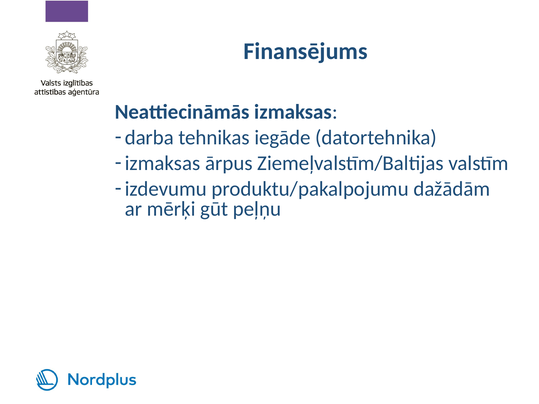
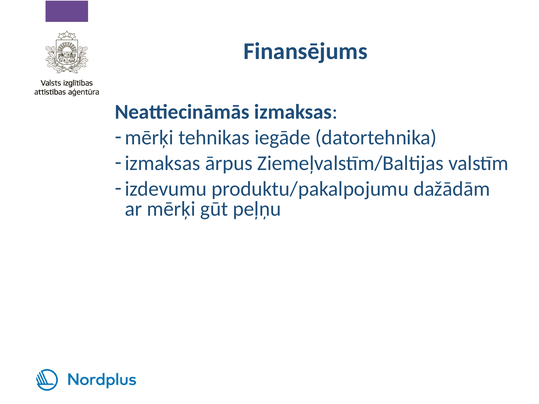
darba: darba -> mērķi (149, 138)
